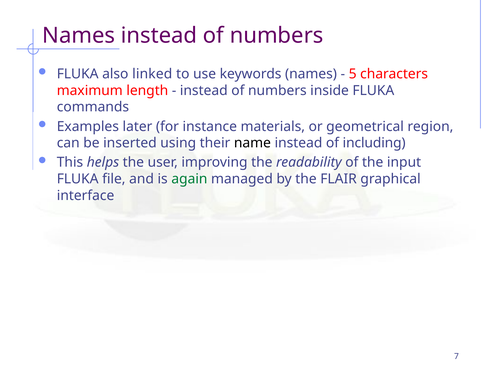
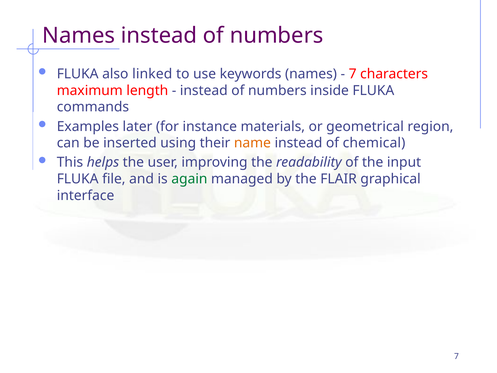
5: 5 -> 7 (353, 74)
name colour: black -> orange (252, 143)
including: including -> chemical (374, 143)
